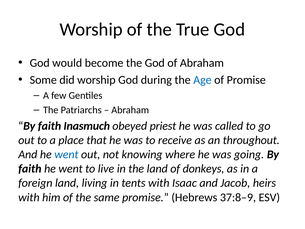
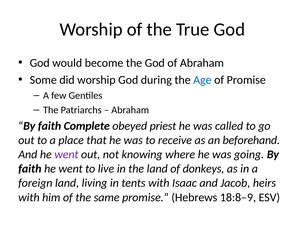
Inasmuch: Inasmuch -> Complete (87, 126)
throughout: throughout -> beforehand (251, 140)
went colour: blue -> purple (66, 154)
37:8–9: 37:8–9 -> 18:8–9 (238, 197)
